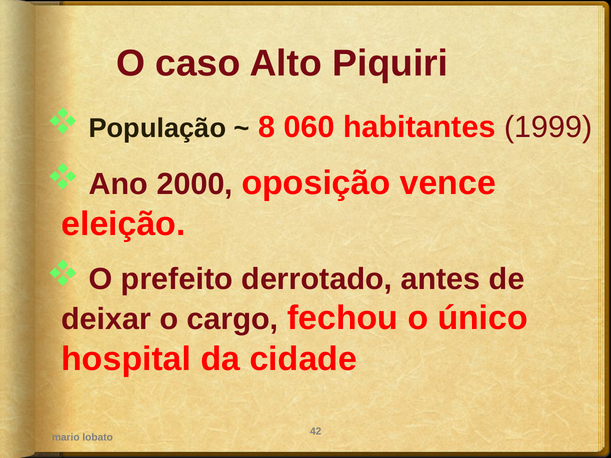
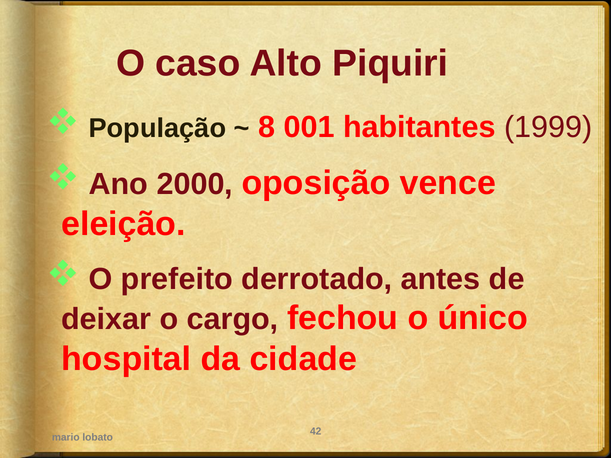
060: 060 -> 001 (309, 127)
